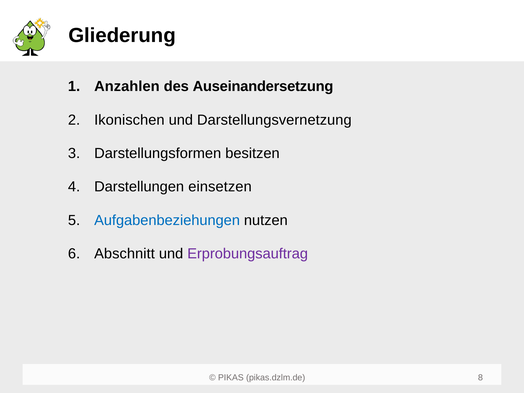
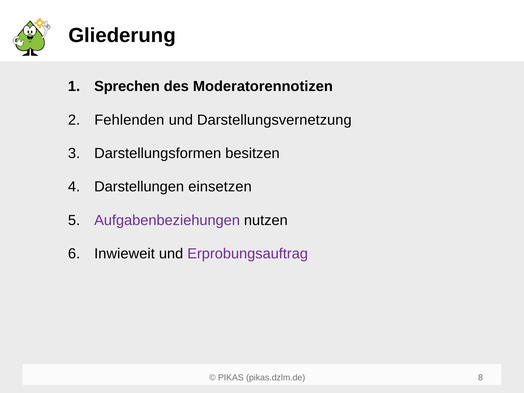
Anzahlen: Anzahlen -> Sprechen (127, 86)
Auseinandersetzung: Auseinandersetzung -> Moderatorennotizen (263, 86)
Ikonischen: Ikonischen -> Fehlenden (129, 120)
Aufgabenbeziehungen colour: blue -> purple (167, 220)
Abschnitt: Abschnitt -> Inwieweit (125, 254)
